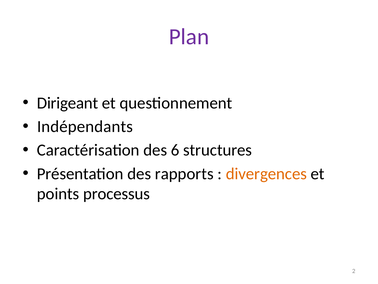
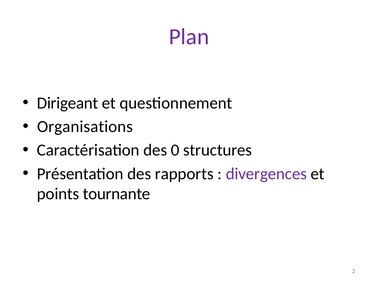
Indépendants: Indépendants -> Organisations (85, 126)
6: 6 -> 0 (175, 150)
divergences colour: orange -> purple (266, 173)
processus: processus -> tournante (117, 194)
